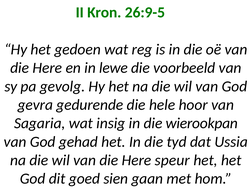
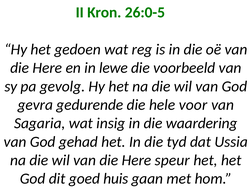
26:9-5: 26:9-5 -> 26:0-5 (145, 12)
hoor: hoor -> voor (193, 105)
wierookpan: wierookpan -> waardering (202, 123)
sien: sien -> huis (116, 179)
